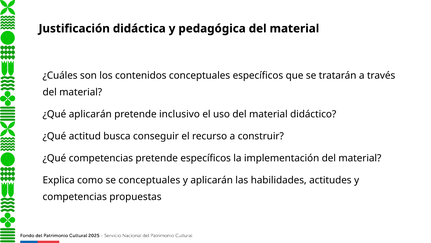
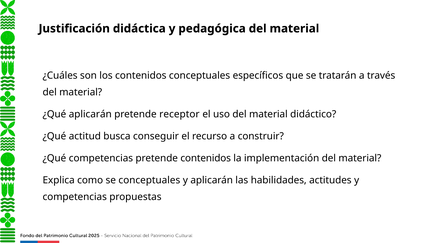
inclusivo: inclusivo -> receptor (179, 114)
pretende específicos: específicos -> contenidos (206, 158)
